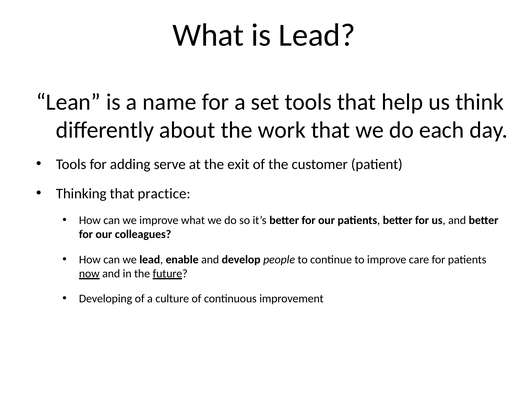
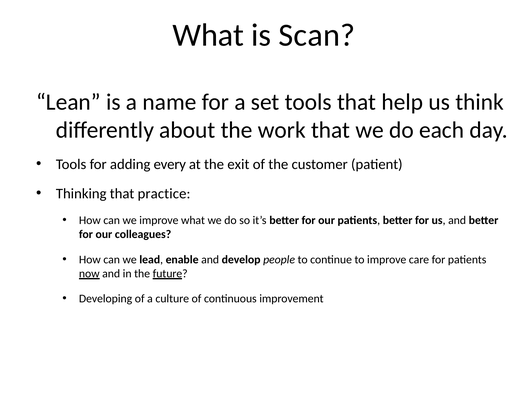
is Lead: Lead -> Scan (317, 35)
serve: serve -> every (170, 164)
